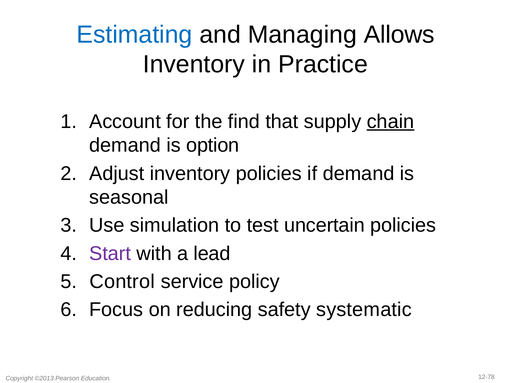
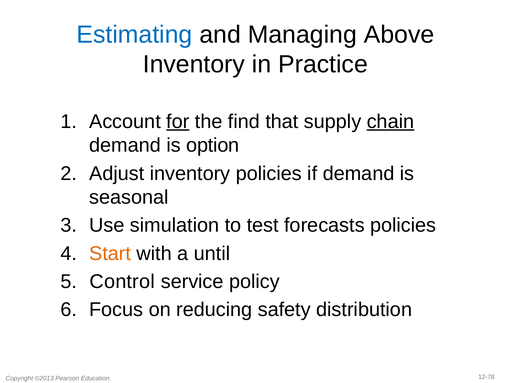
Allows: Allows -> Above (399, 35)
for underline: none -> present (178, 122)
uncertain: uncertain -> forecasts (324, 226)
Start colour: purple -> orange (110, 254)
lead: lead -> until (212, 254)
systematic: systematic -> distribution (364, 310)
